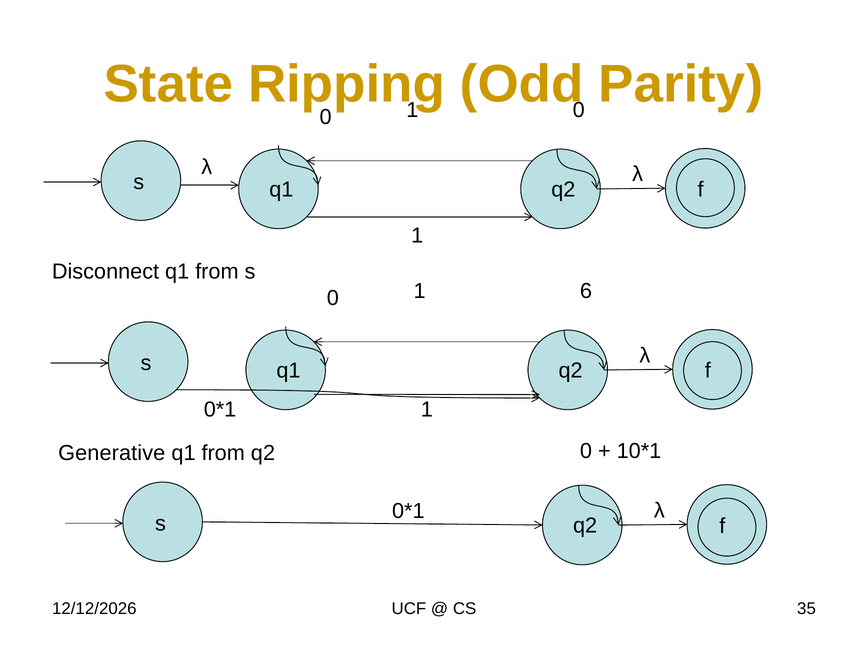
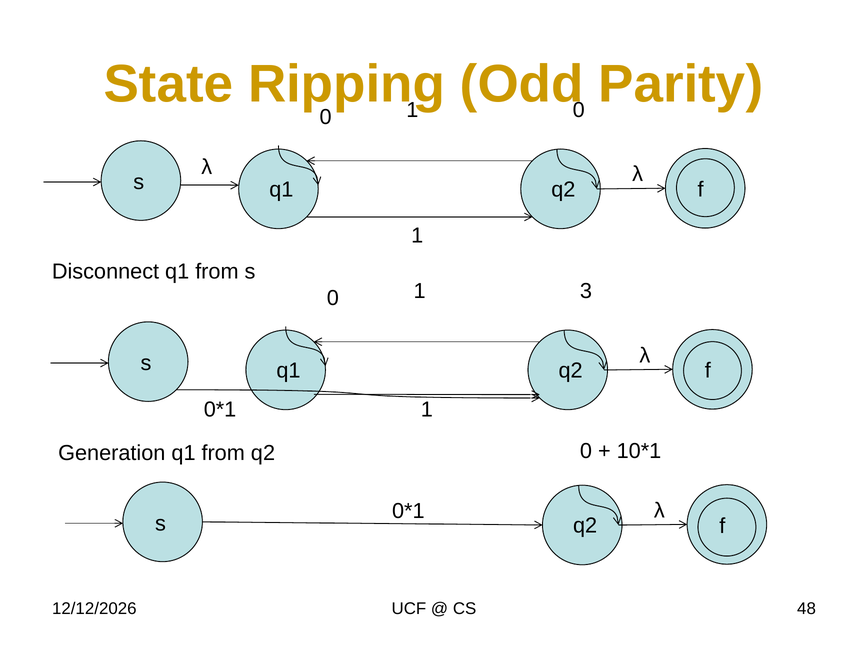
6: 6 -> 3 (586, 291)
Generative: Generative -> Generation (112, 453)
35: 35 -> 48 (807, 608)
